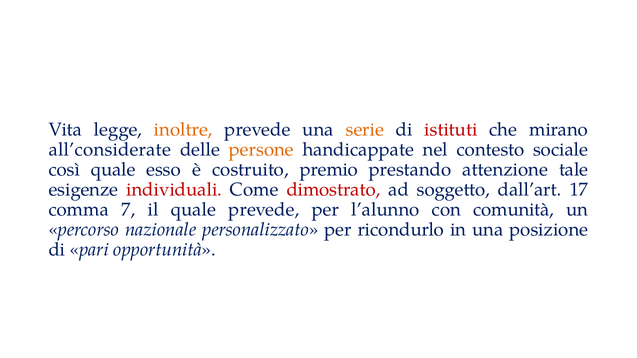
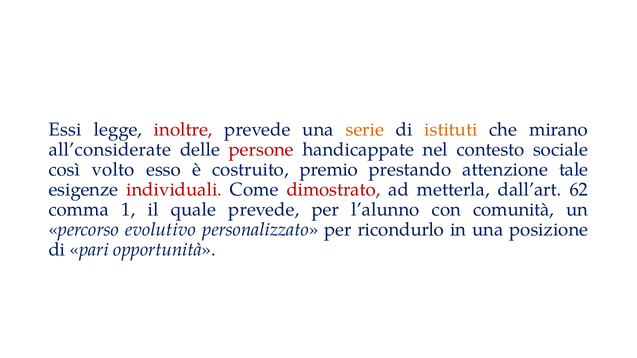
Vita: Vita -> Essi (65, 129)
inoltre colour: orange -> red (183, 129)
istituti colour: red -> orange (451, 129)
persone colour: orange -> red (261, 150)
così quale: quale -> volto (113, 170)
soggetto: soggetto -> metterla (453, 190)
17: 17 -> 62 (579, 190)
7: 7 -> 1 (128, 210)
nazionale: nazionale -> evolutivo (161, 230)
